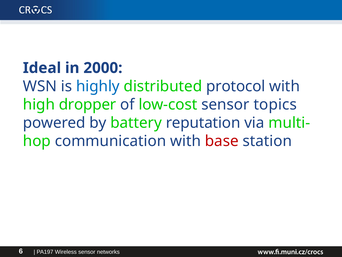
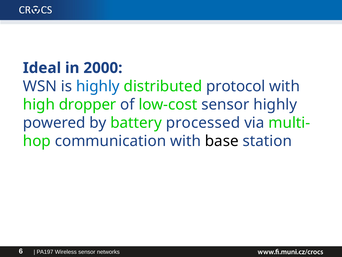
sensor topics: topics -> highly (275, 104)
reputation: reputation -> processed (203, 123)
base colour: red -> black (222, 141)
